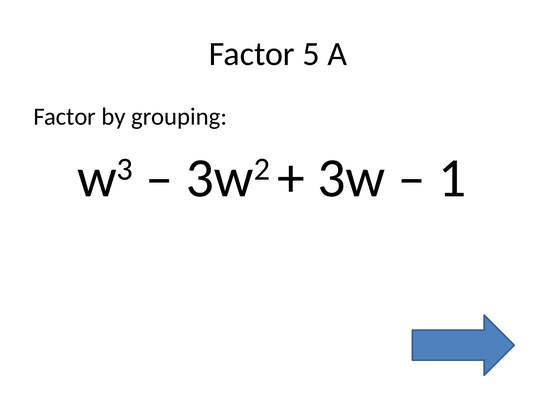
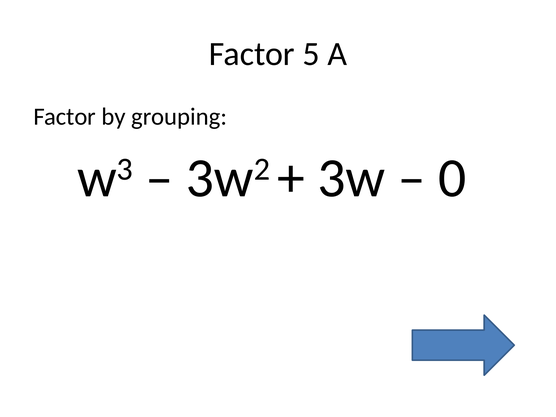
1: 1 -> 0 (452, 178)
